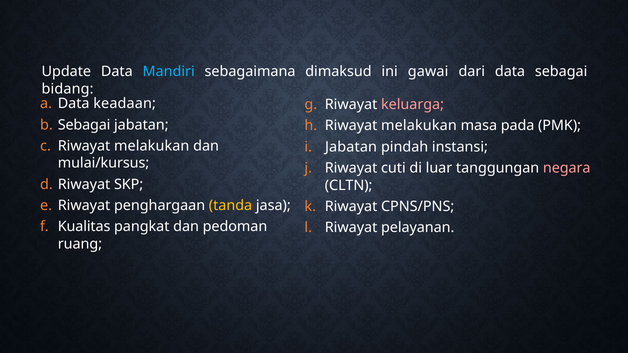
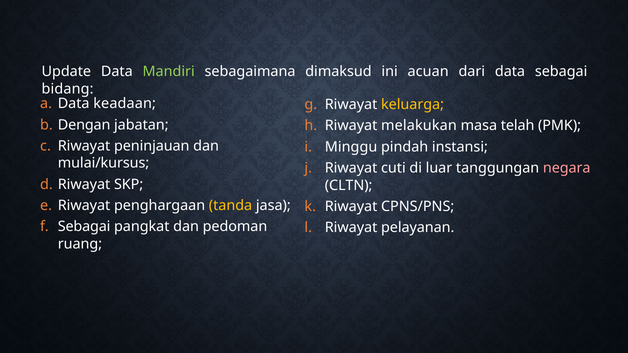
Mandiri colour: light blue -> light green (169, 72)
gawai: gawai -> acuan (428, 72)
keluarga colour: pink -> yellow (413, 105)
Sebagai: Sebagai -> Dengan (84, 125)
pada: pada -> telah (518, 126)
melakukan: melakukan -> peninjauan (152, 146)
Jabatan: Jabatan -> Minggu (351, 147)
Kualitas: Kualitas -> Sebagai (84, 227)
